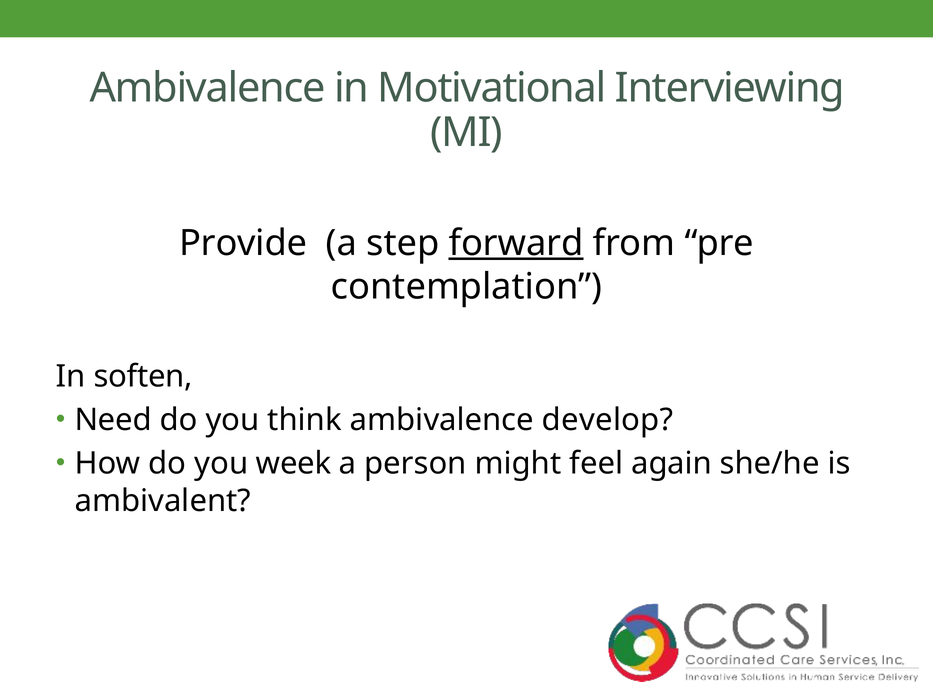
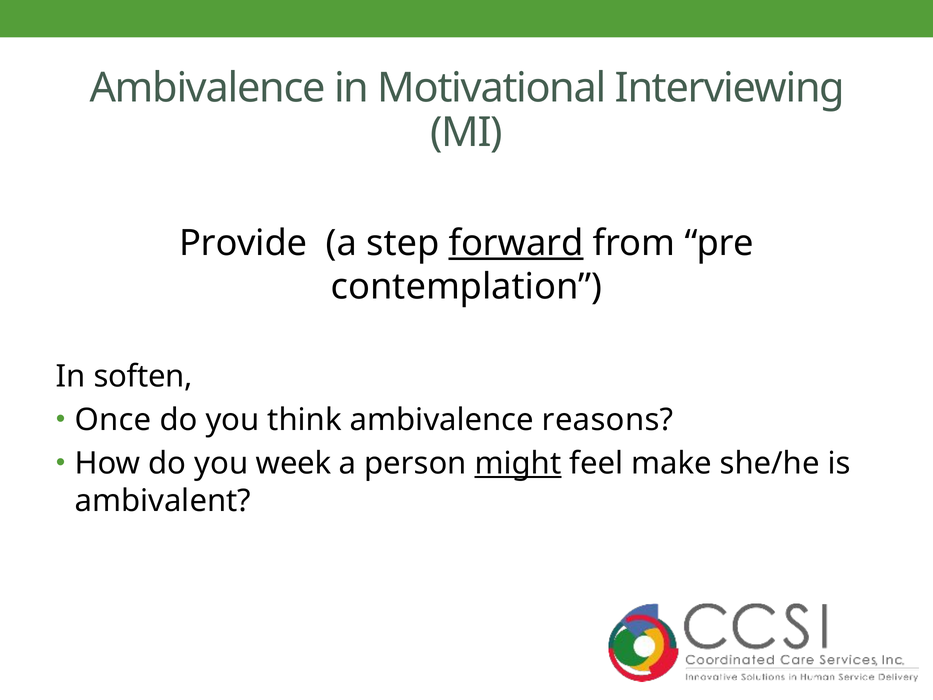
Need: Need -> Once (113, 420)
develop: develop -> reasons (608, 420)
might underline: none -> present (518, 464)
again: again -> make (671, 464)
